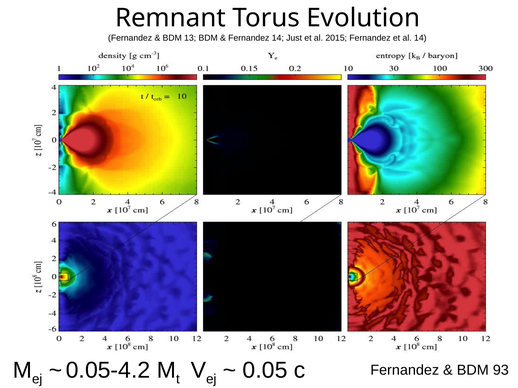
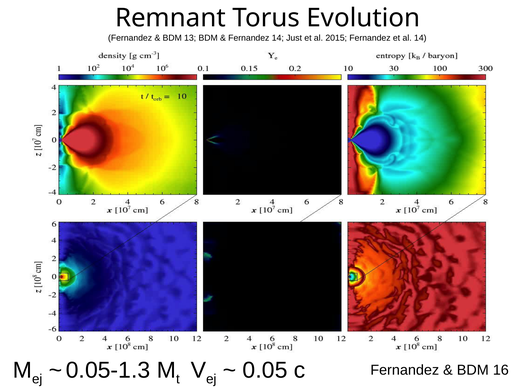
0.05-4.2: 0.05-4.2 -> 0.05-1.3 (108, 371)
93: 93 -> 16 (501, 370)
